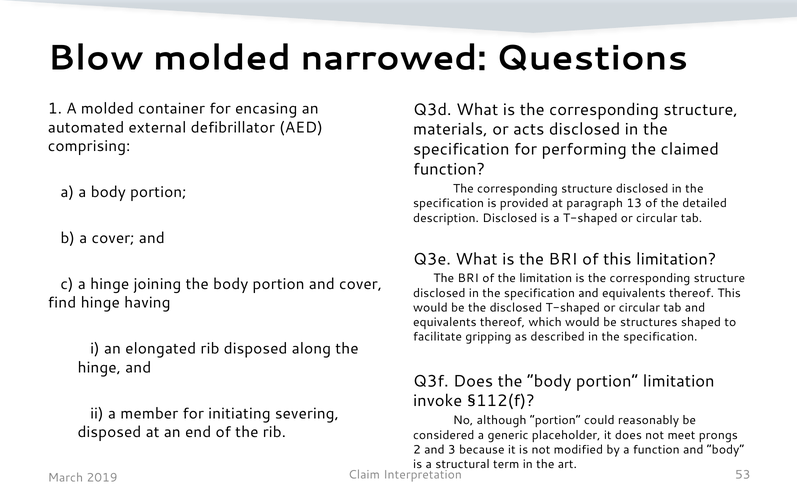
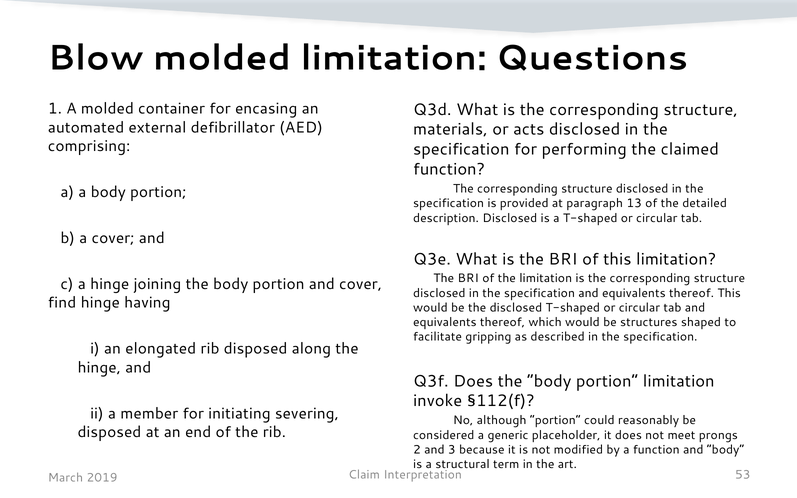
molded narrowed: narrowed -> limitation (394, 58)
